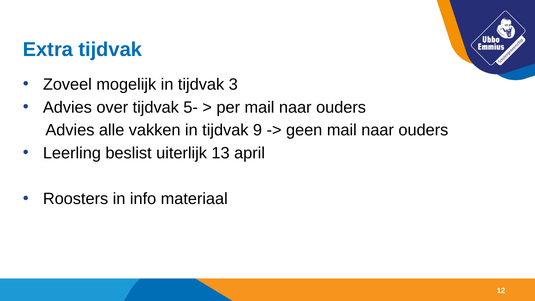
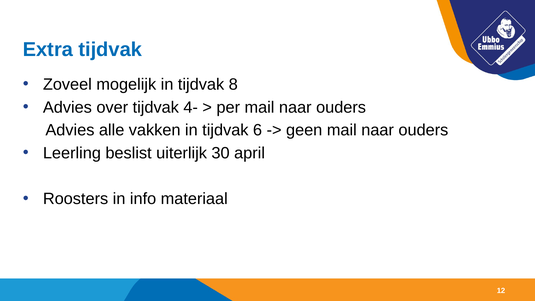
3: 3 -> 8 (233, 84)
5-: 5- -> 4- (191, 107)
9: 9 -> 6 (258, 130)
13: 13 -> 30 (221, 153)
